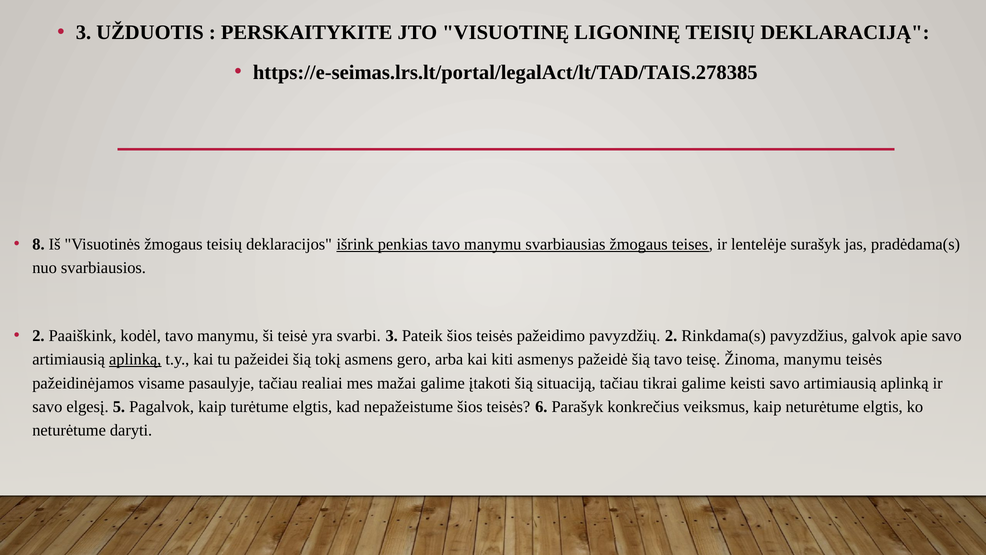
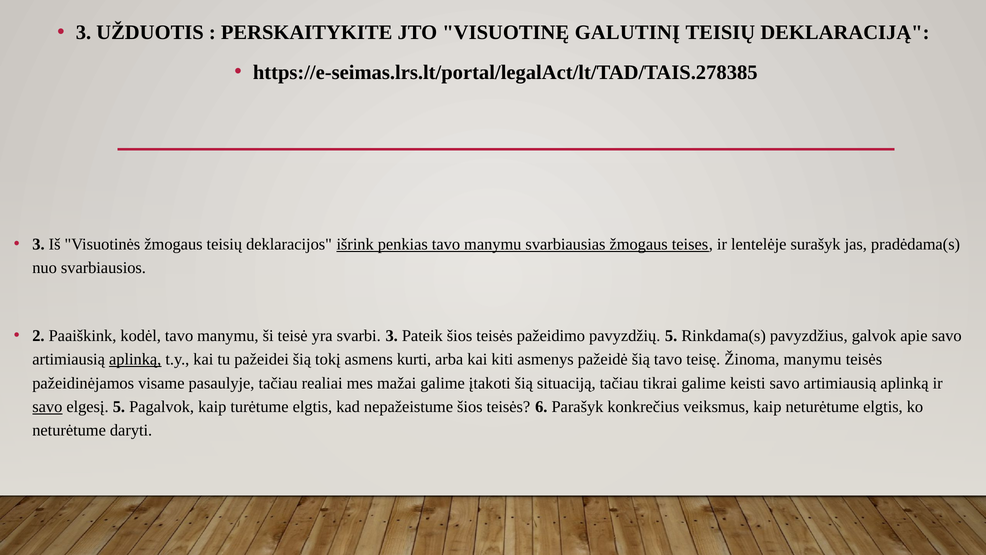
LIGONINĘ: LIGONINĘ -> GALUTINĮ (627, 32)
8: 8 -> 3 (38, 244)
pavyzdžių 2: 2 -> 5 (671, 336)
gero: gero -> kurti (414, 359)
savo underline: none -> present (47, 406)
